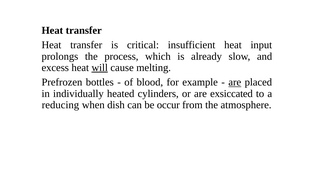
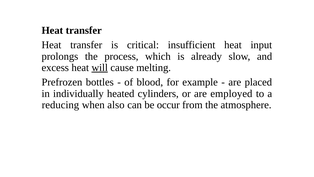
are underline: present -> none (235, 82)
exsiccated: exsiccated -> employed (231, 93)
dish: dish -> also (116, 105)
